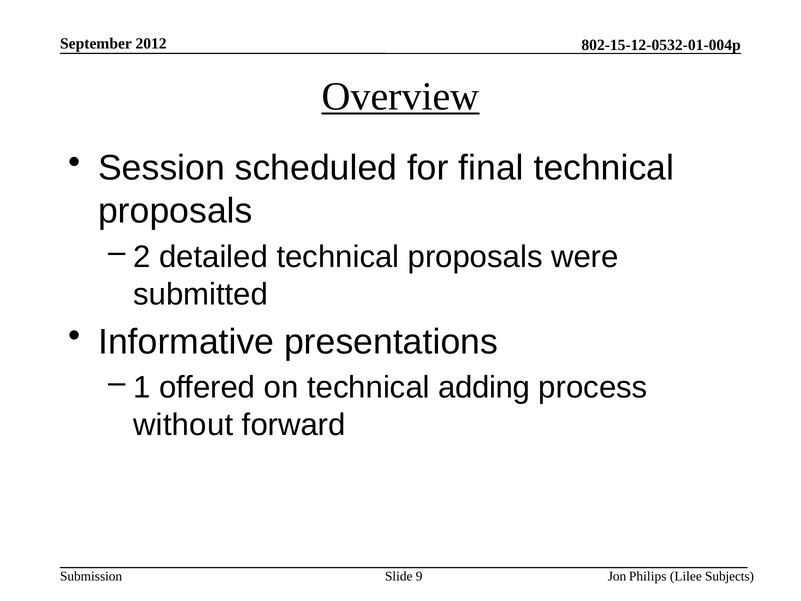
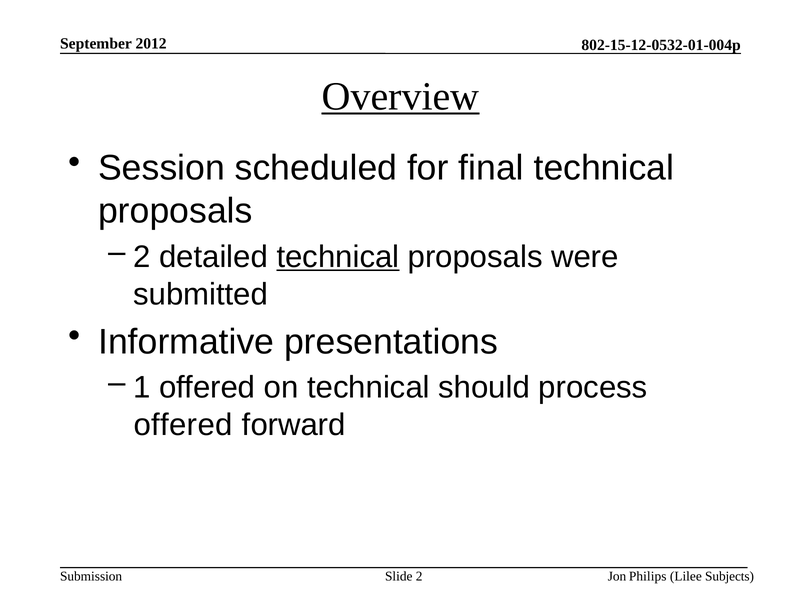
technical underline: none -> present (338, 257)
adding: adding -> should (484, 388)
without: without -> offered (183, 425)
9: 9 -> 2 (419, 576)
